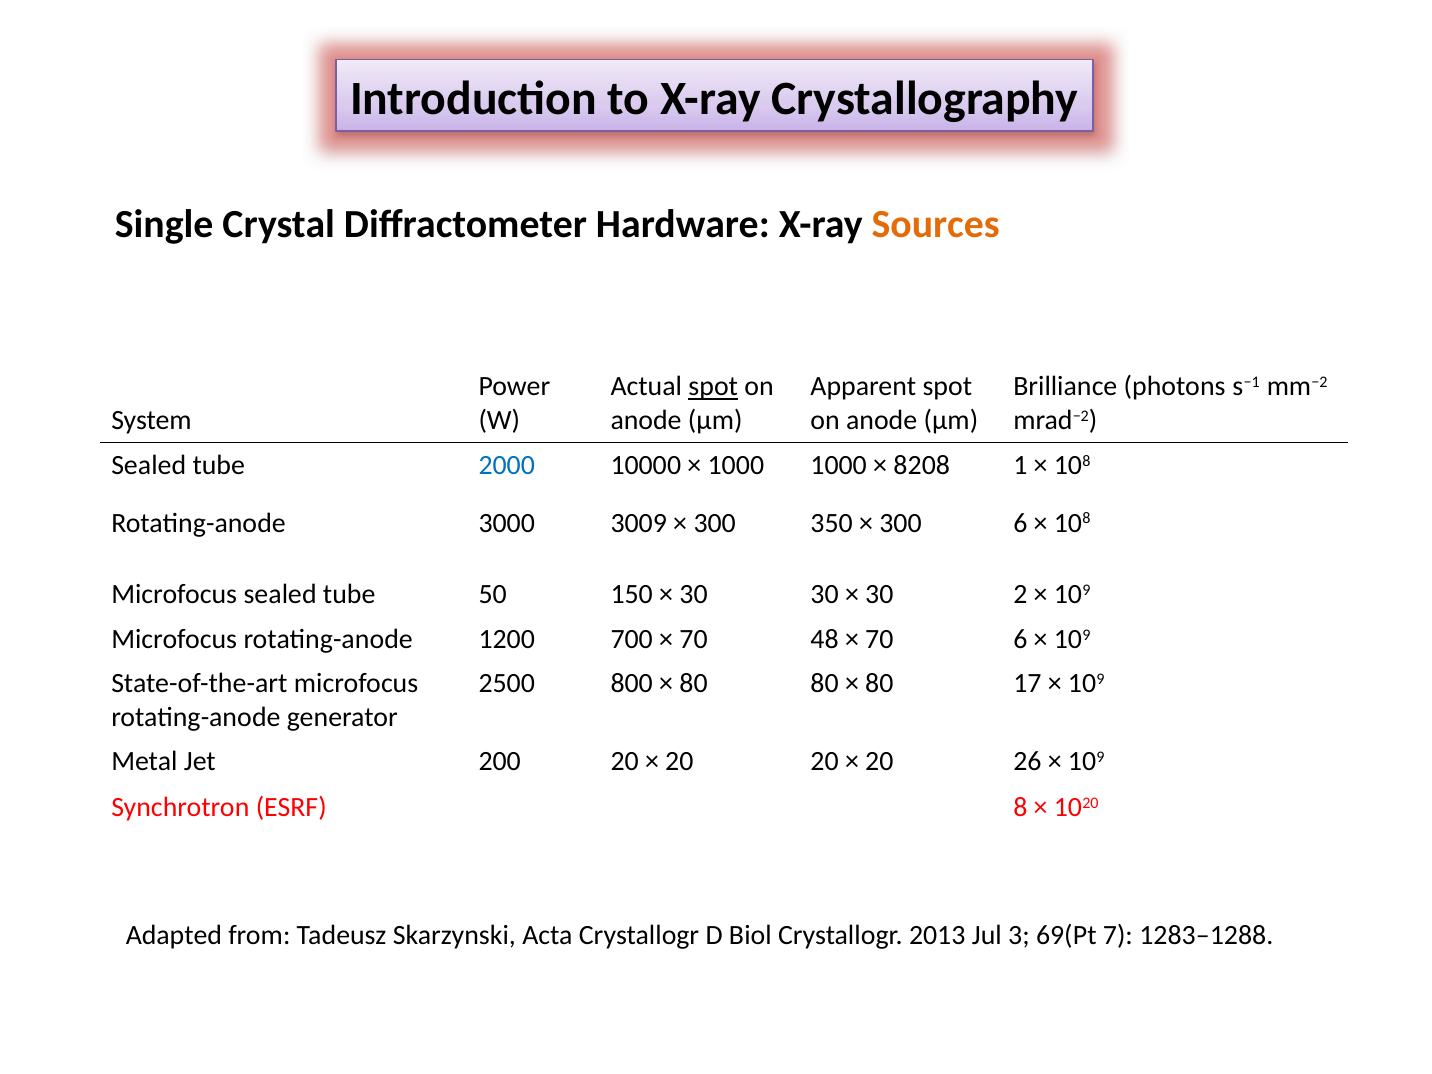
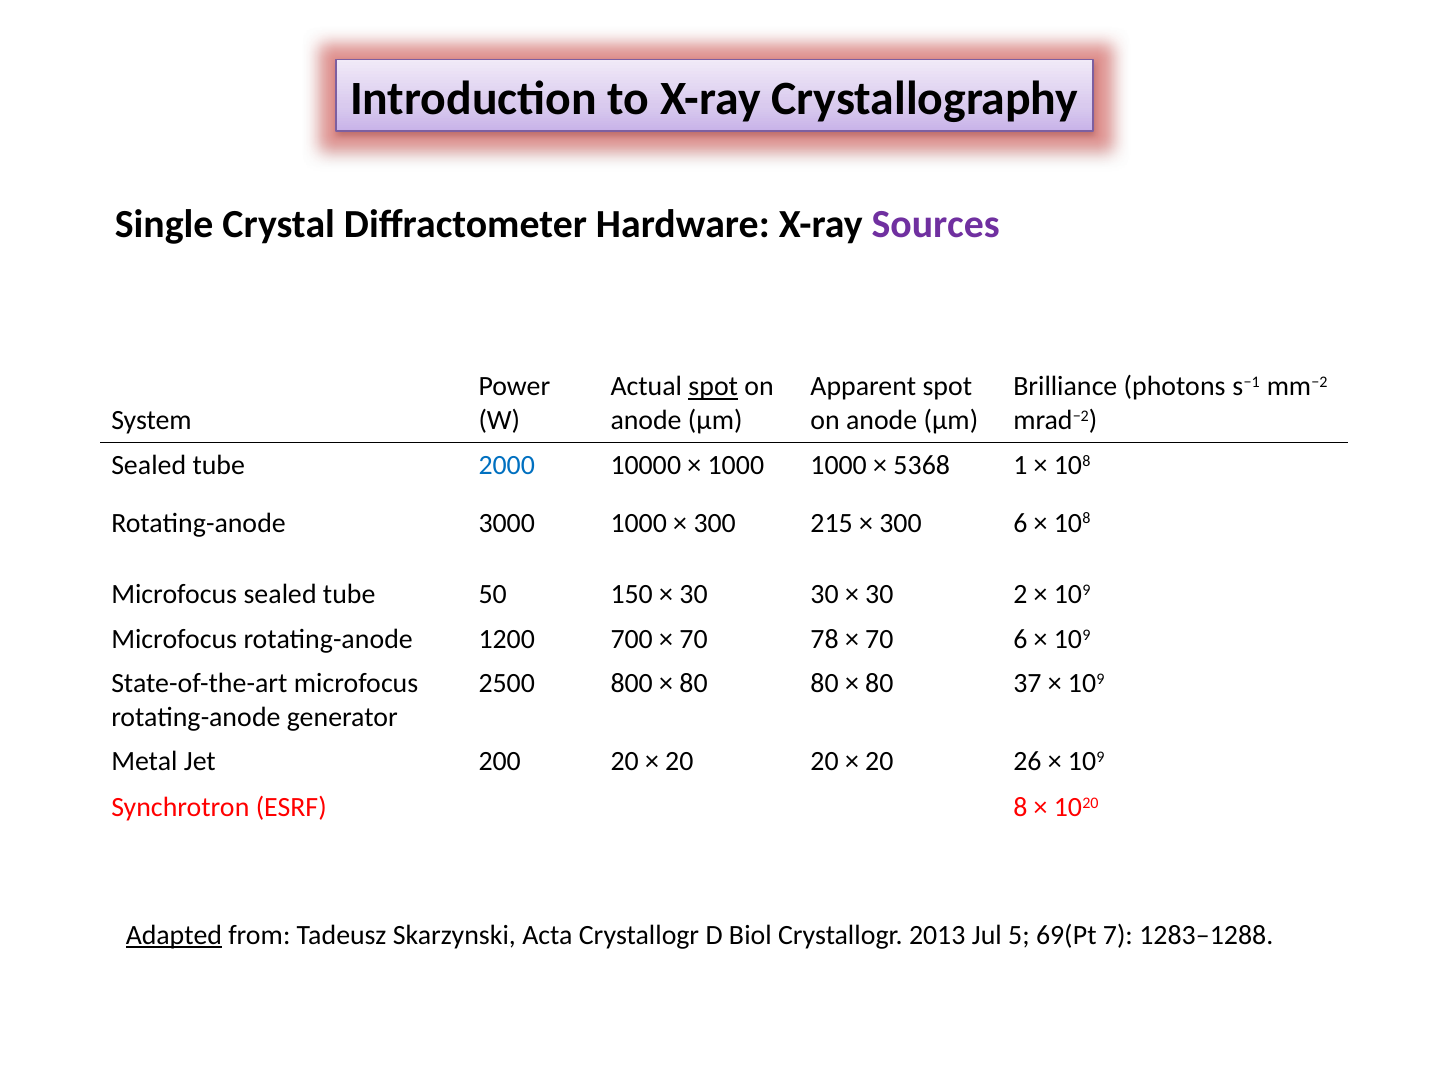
Sources colour: orange -> purple (936, 225)
8208: 8208 -> 5368 (922, 466)
3000 3009: 3009 -> 1000 (639, 523)
350: 350 -> 215 (832, 523)
48: 48 -> 78 (825, 639)
17: 17 -> 37 (1027, 684)
Adapted underline: none -> present (174, 935)
3: 3 -> 5 (1019, 935)
